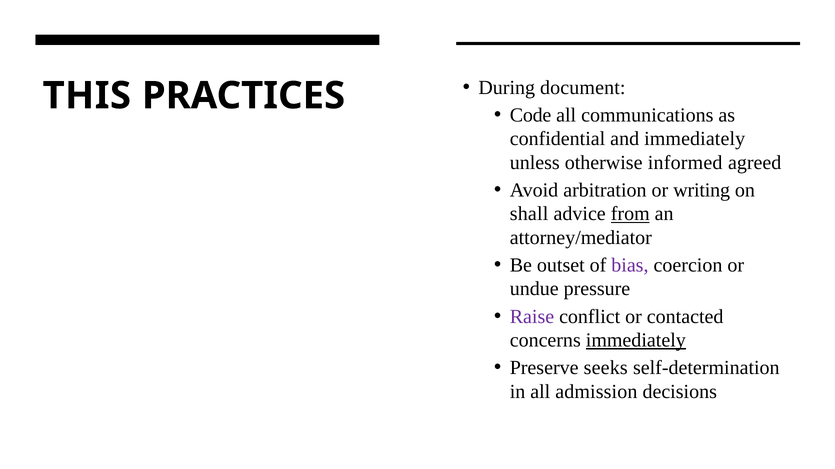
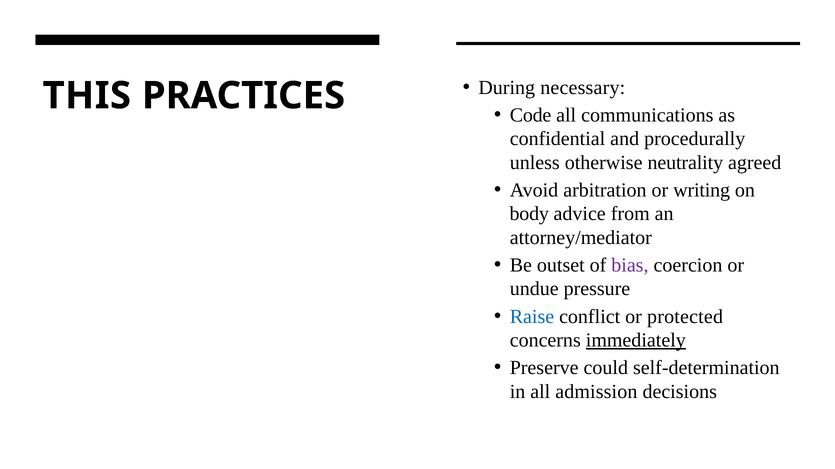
document: document -> necessary (583, 88)
and immediately: immediately -> procedurally (695, 139)
informed: informed -> neutrality (685, 163)
shall: shall -> body (529, 214)
from underline: present -> none (630, 214)
Raise colour: purple -> blue (532, 317)
contacted: contacted -> protected (685, 317)
seeks: seeks -> could (606, 368)
